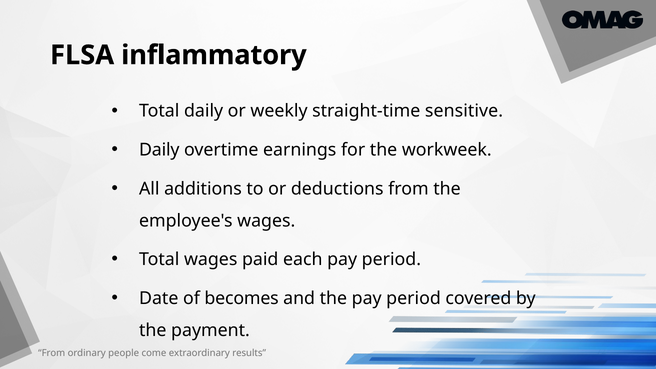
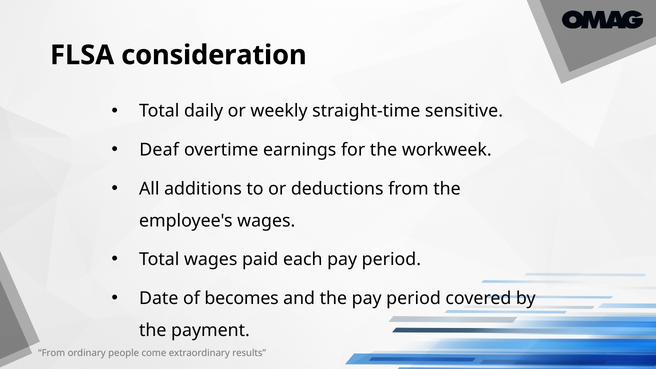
inflammatory: inflammatory -> consideration (214, 55)
Daily: Daily -> Deaf (159, 150)
